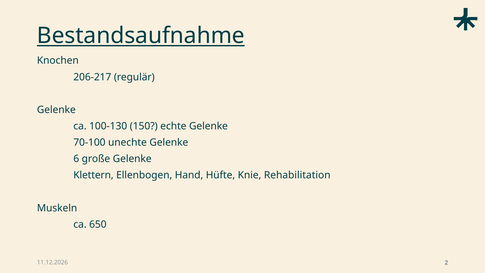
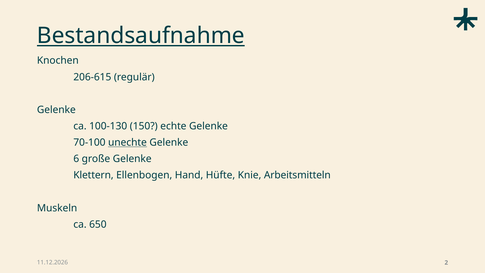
206-217: 206-217 -> 206-615 (92, 77)
unechte underline: none -> present (127, 142)
Rehabilitation: Rehabilitation -> Arbeitsmitteln (297, 175)
